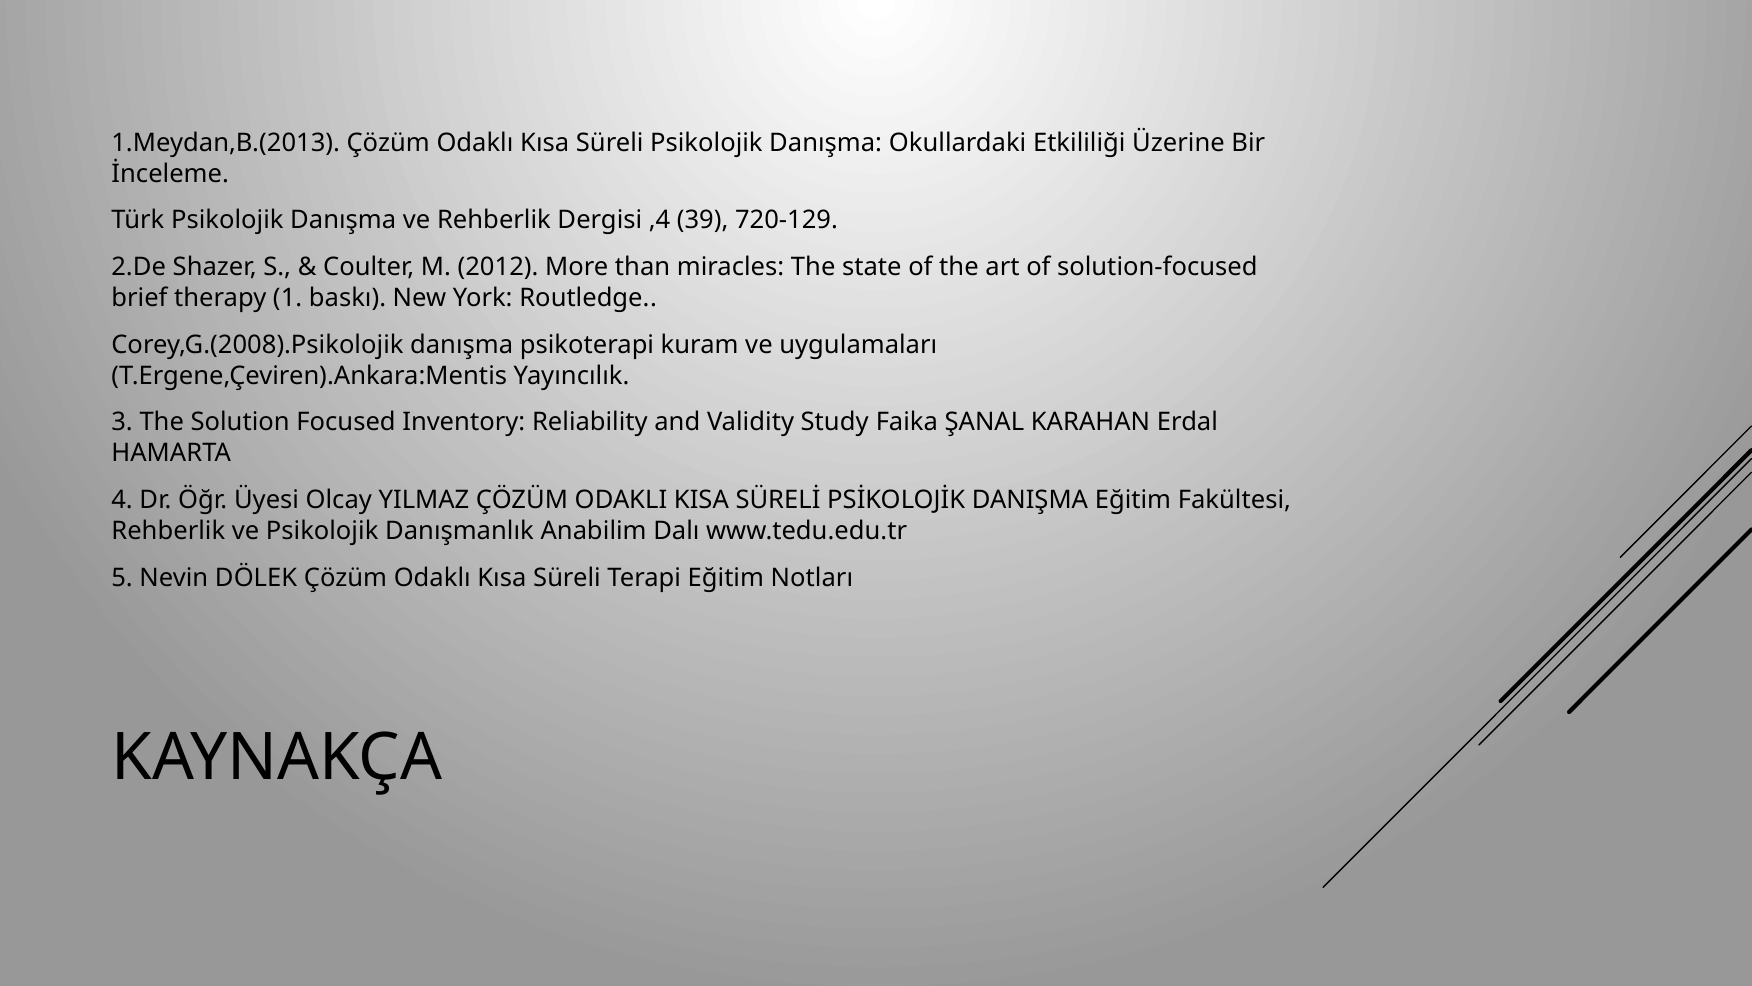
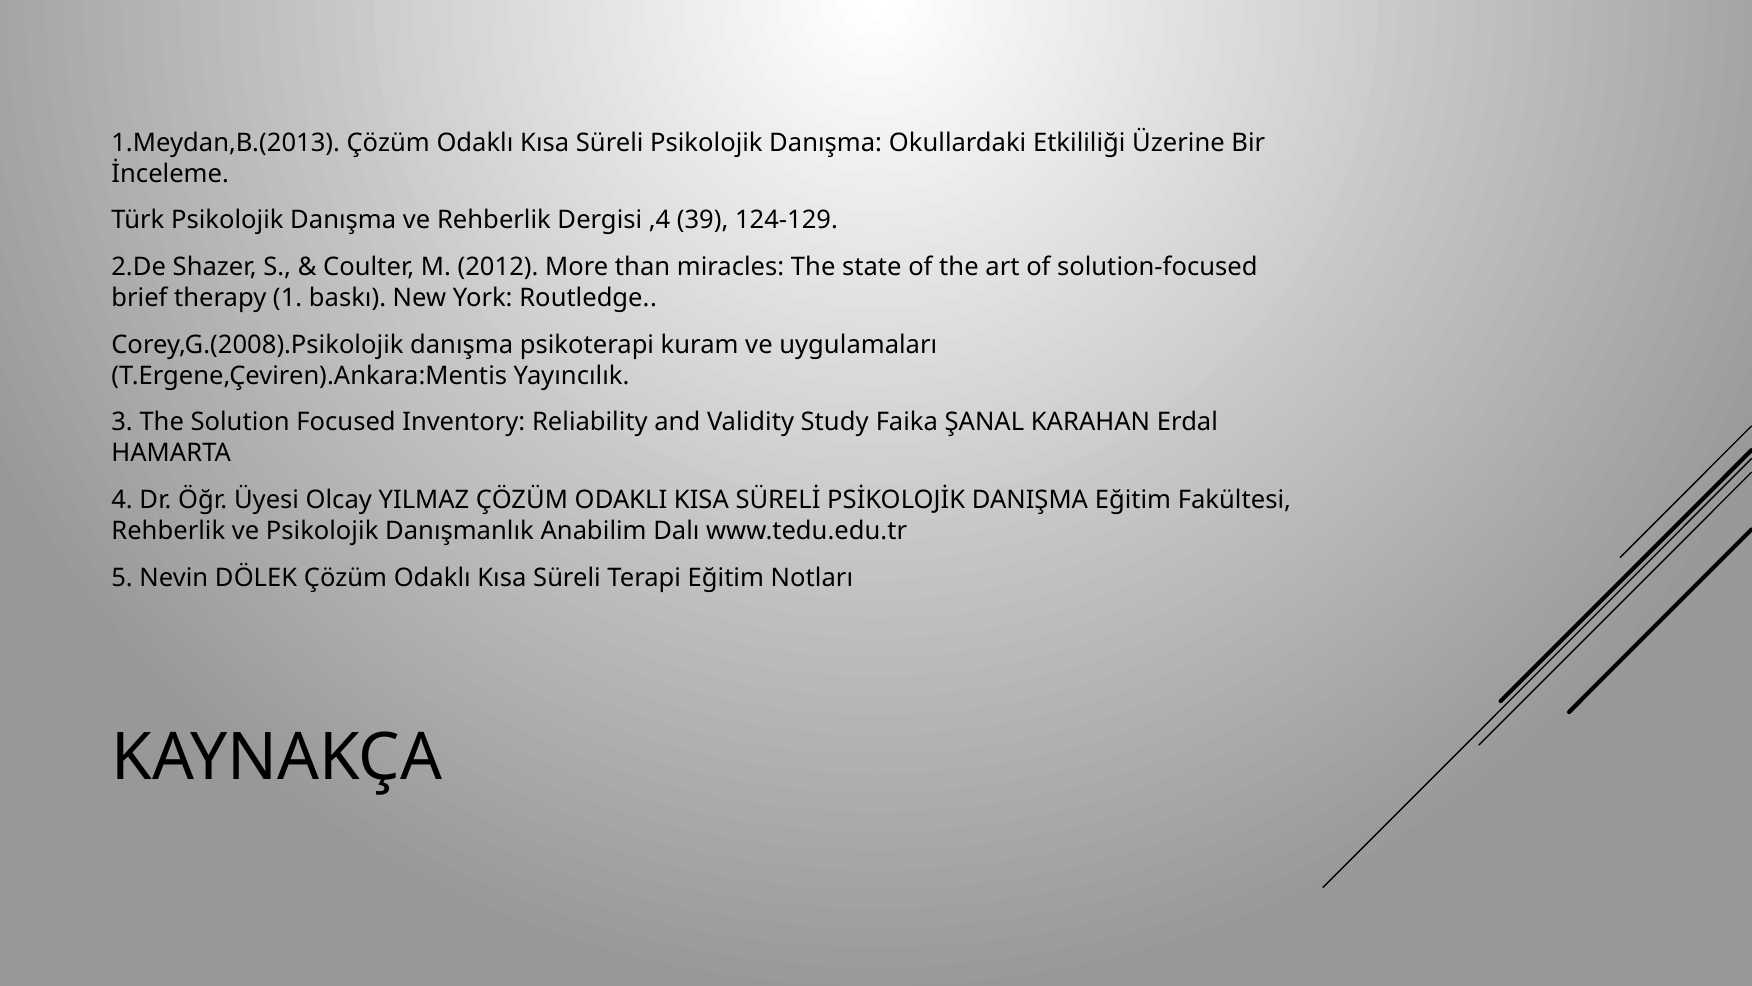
720-129: 720-129 -> 124-129 (786, 220)
